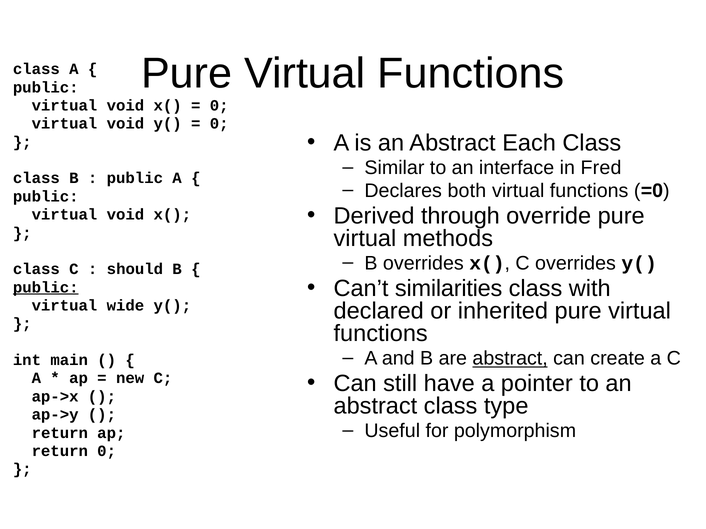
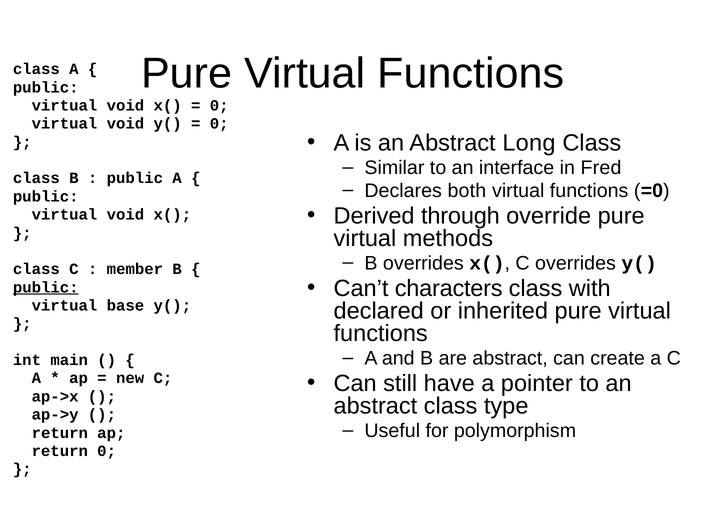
Each: Each -> Long (529, 143)
should: should -> member (135, 269)
similarities: similarities -> characters (449, 289)
wide: wide -> base (125, 306)
abstract underline: present -> none (510, 359)
